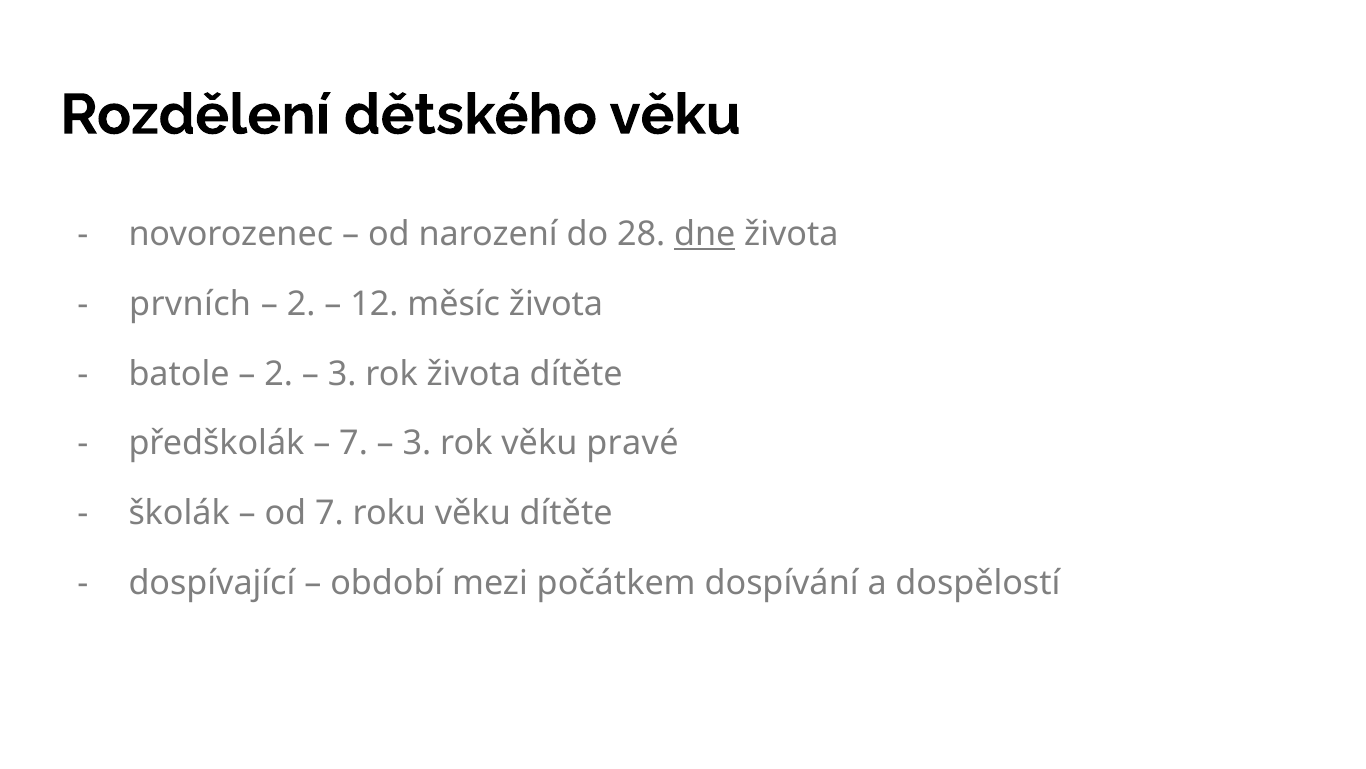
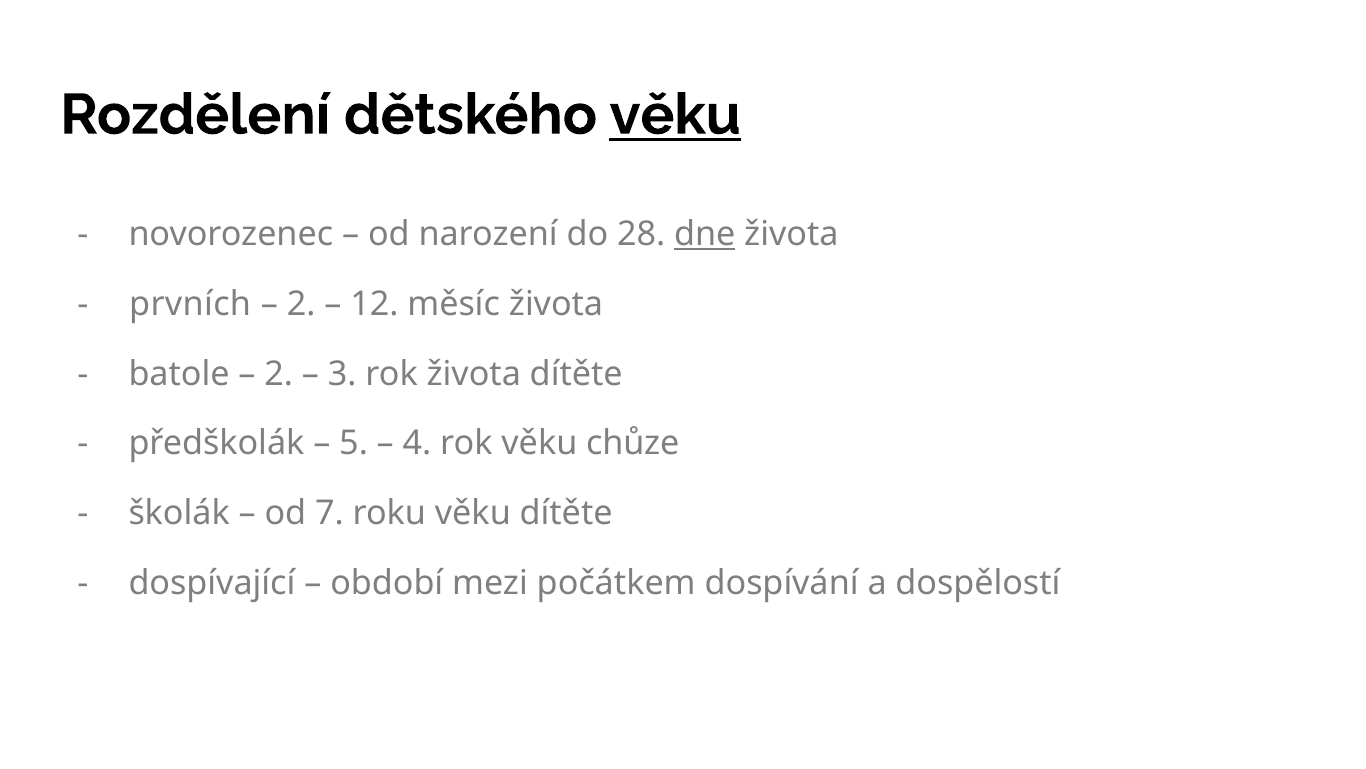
věku underline: none -> present (675, 115)
7: 7 -> 5 (354, 443)
3: 3 -> 4 (417, 443)
pravé: pravé -> chůze (633, 443)
